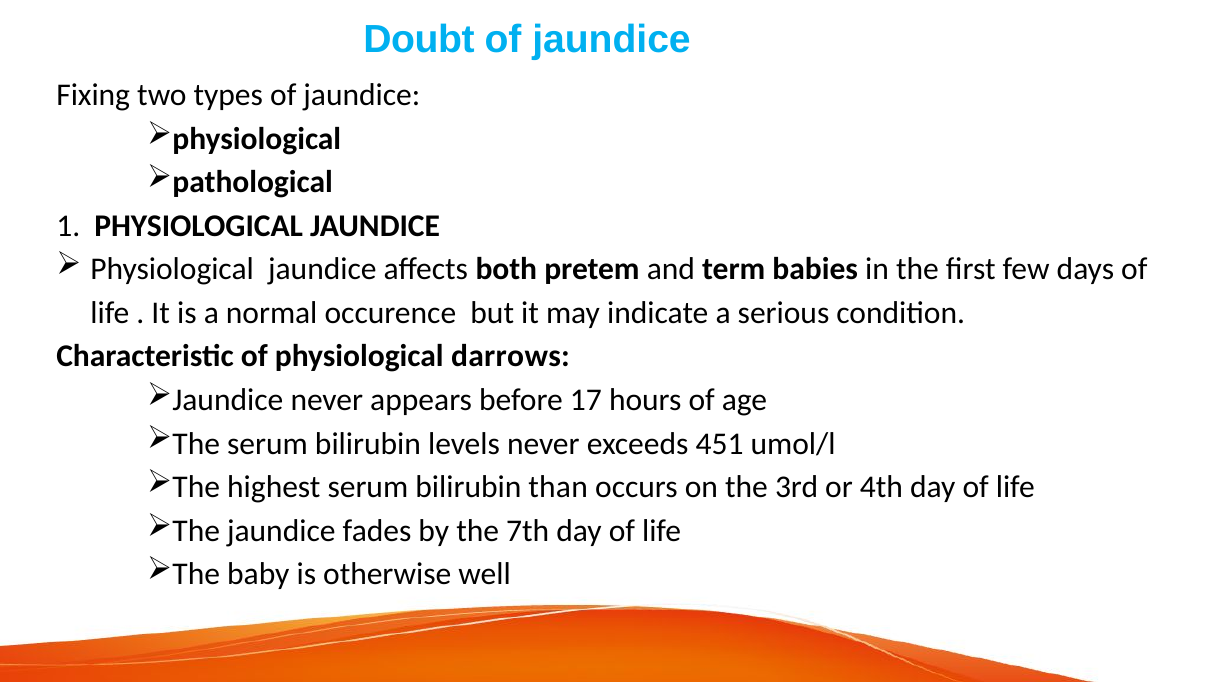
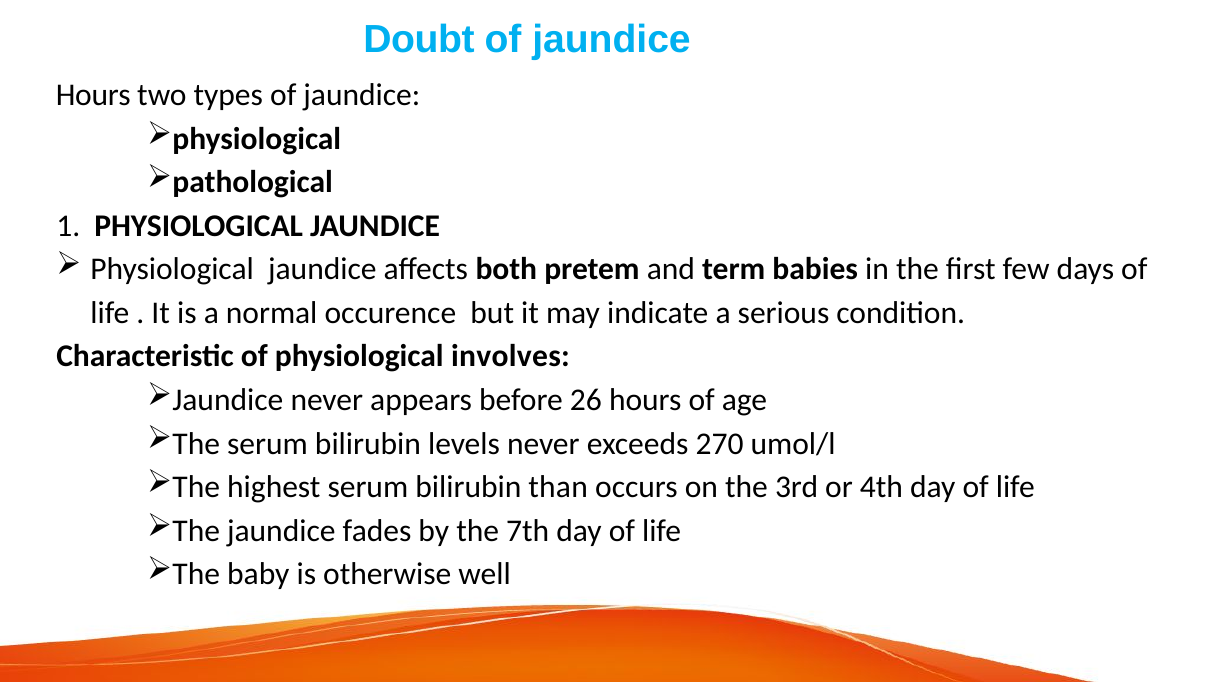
Fixing: Fixing -> Hours (93, 95)
darrows: darrows -> involves (510, 356)
17: 17 -> 26 (586, 400)
451: 451 -> 270 (720, 443)
